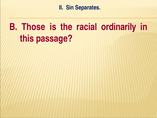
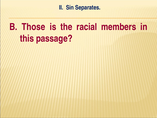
ordinarily: ordinarily -> members (119, 27)
